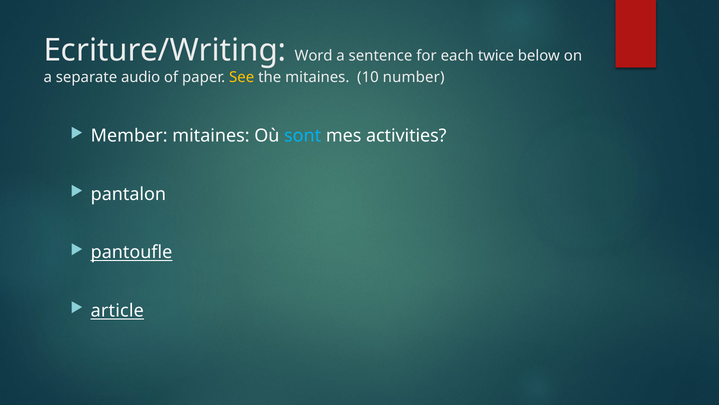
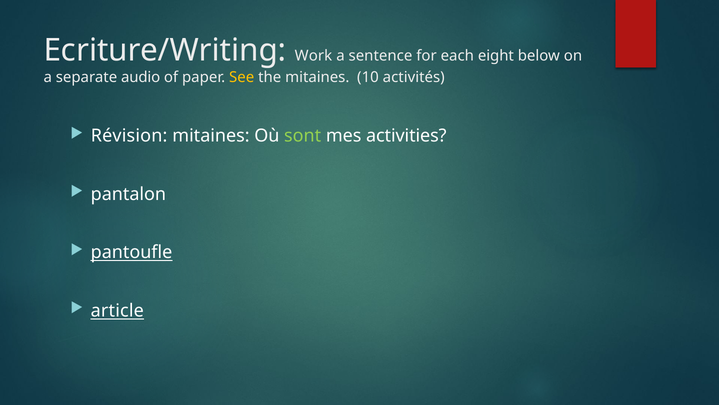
Word: Word -> Work (313, 56)
twice: twice -> eight (496, 56)
number: number -> activités (414, 77)
Member: Member -> Révision (129, 136)
sont colour: light blue -> light green (303, 136)
